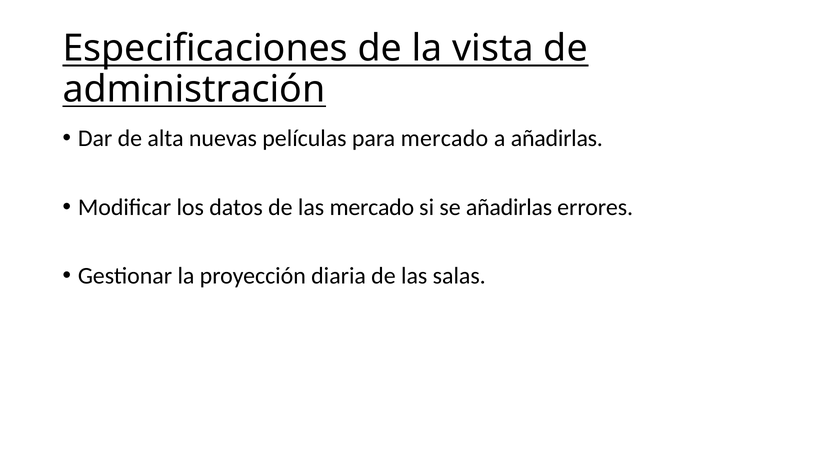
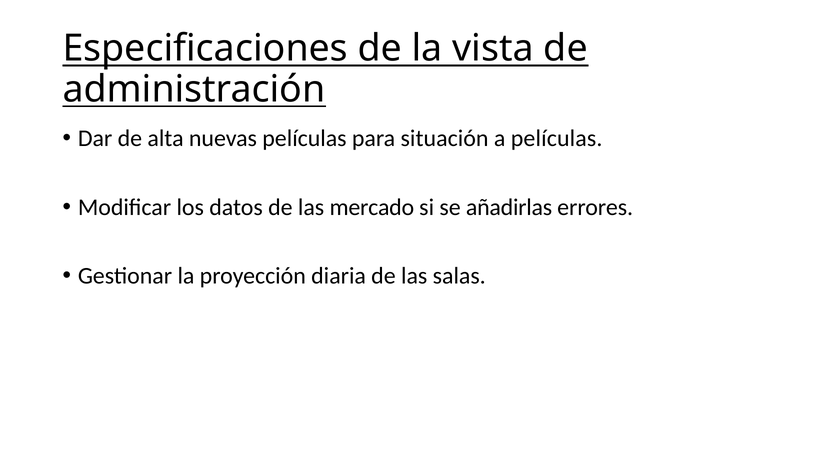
para mercado: mercado -> situación (445, 139)
a añadirlas: añadirlas -> películas (557, 139)
